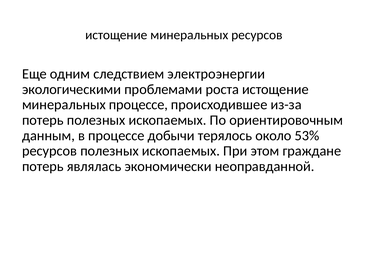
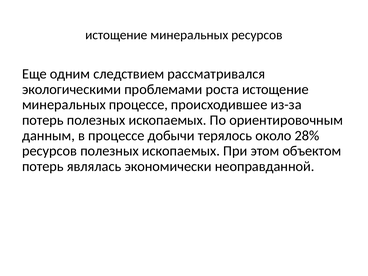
электроэнергии: электроэнергии -> рассматривался (216, 74)
53%: 53% -> 28% (307, 136)
граждане: граждане -> объектом (312, 151)
